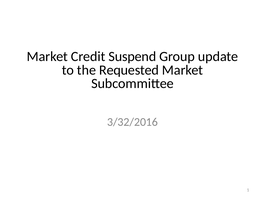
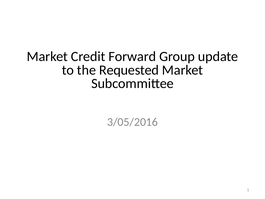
Suspend: Suspend -> Forward (132, 57)
3/32/2016: 3/32/2016 -> 3/05/2016 (132, 122)
